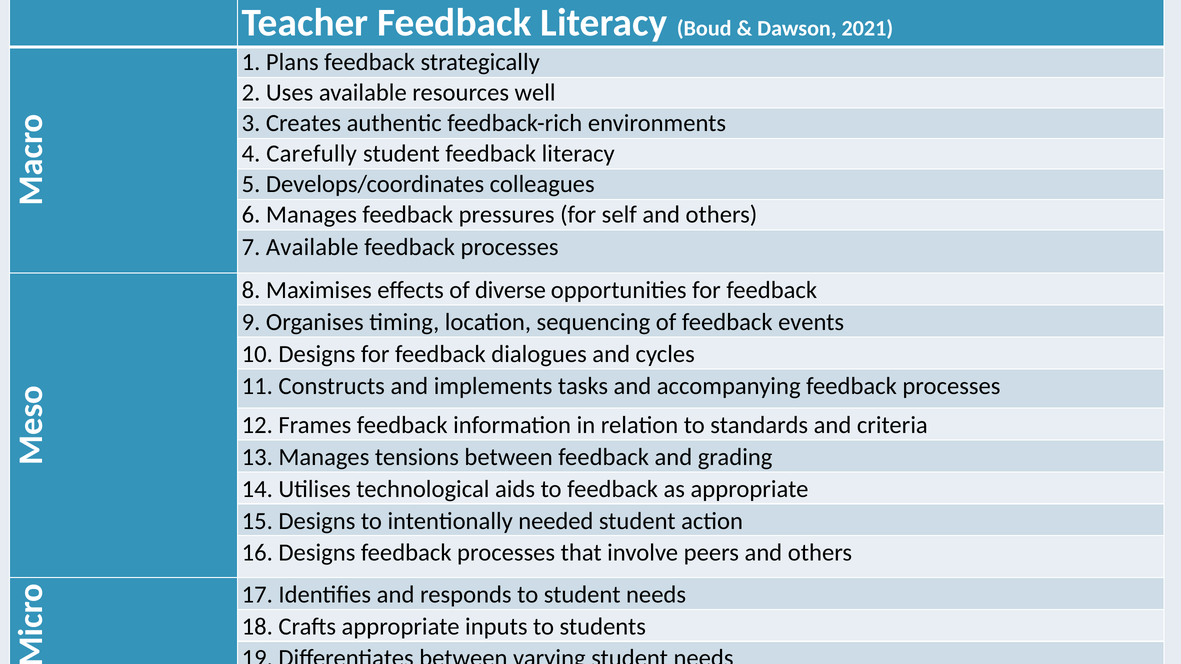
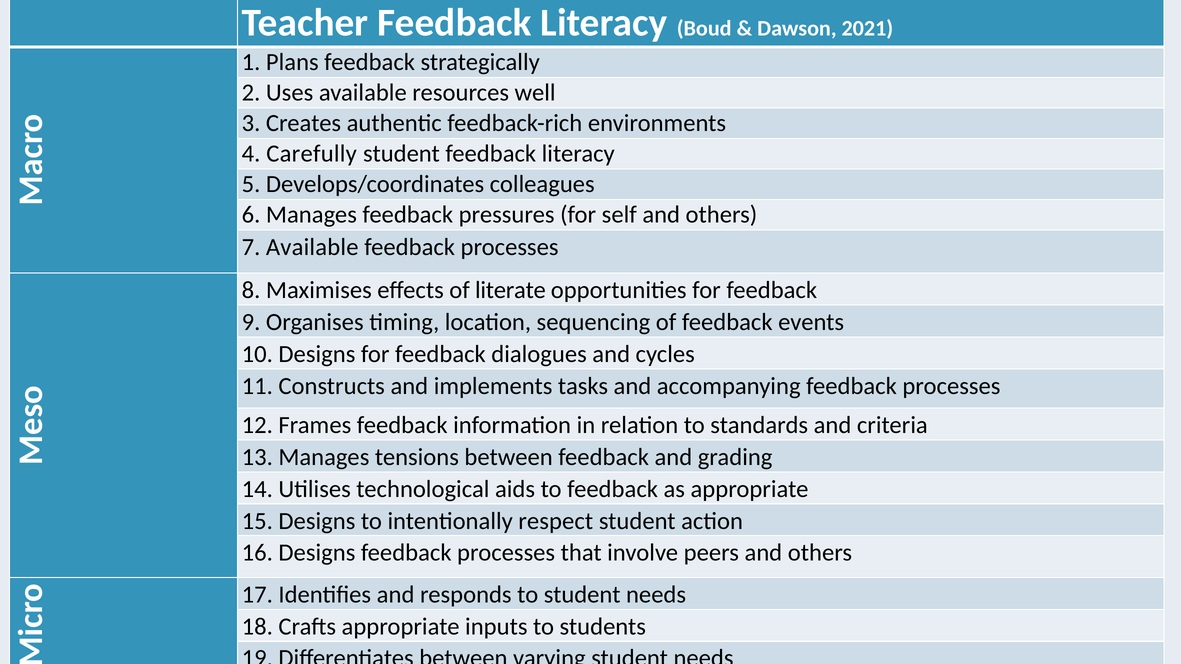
of diverse: diverse -> literate (510, 290)
needed: needed -> respect (556, 521)
